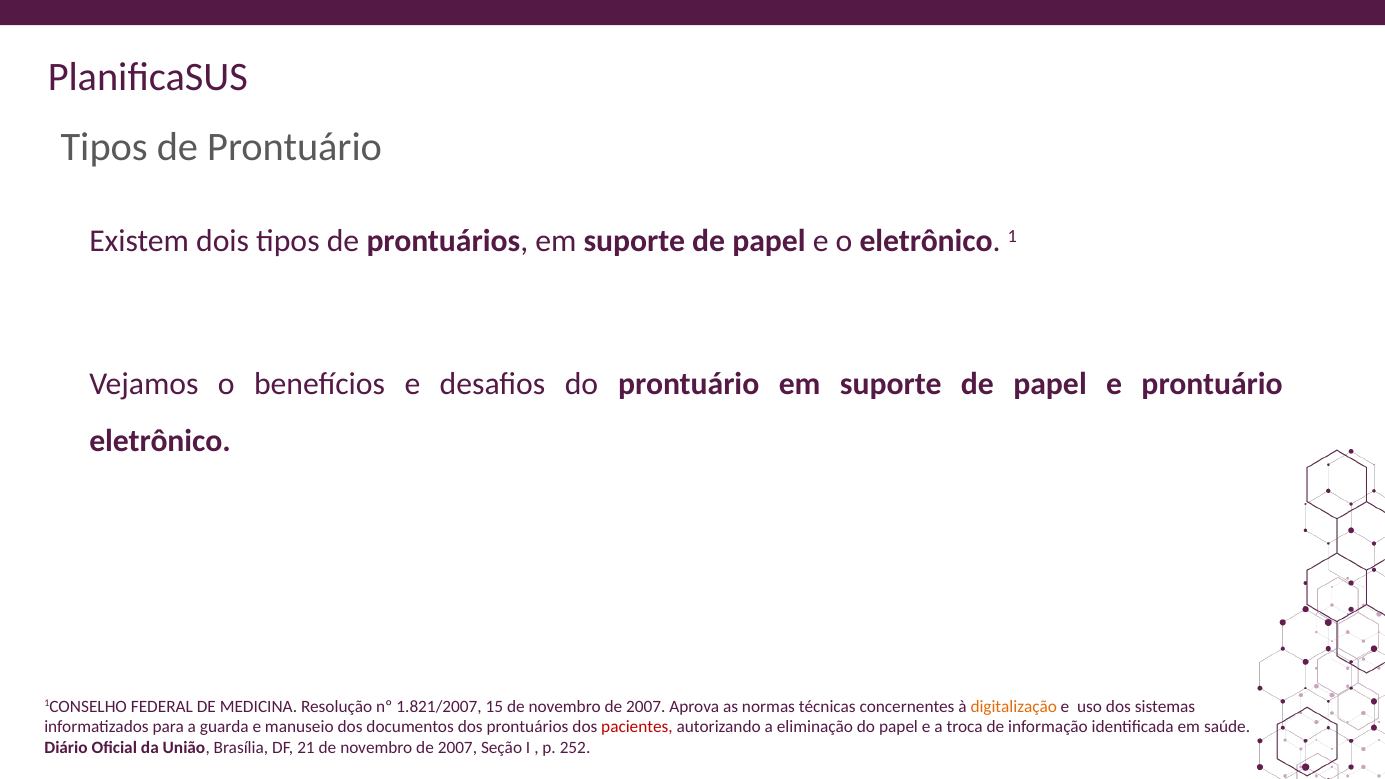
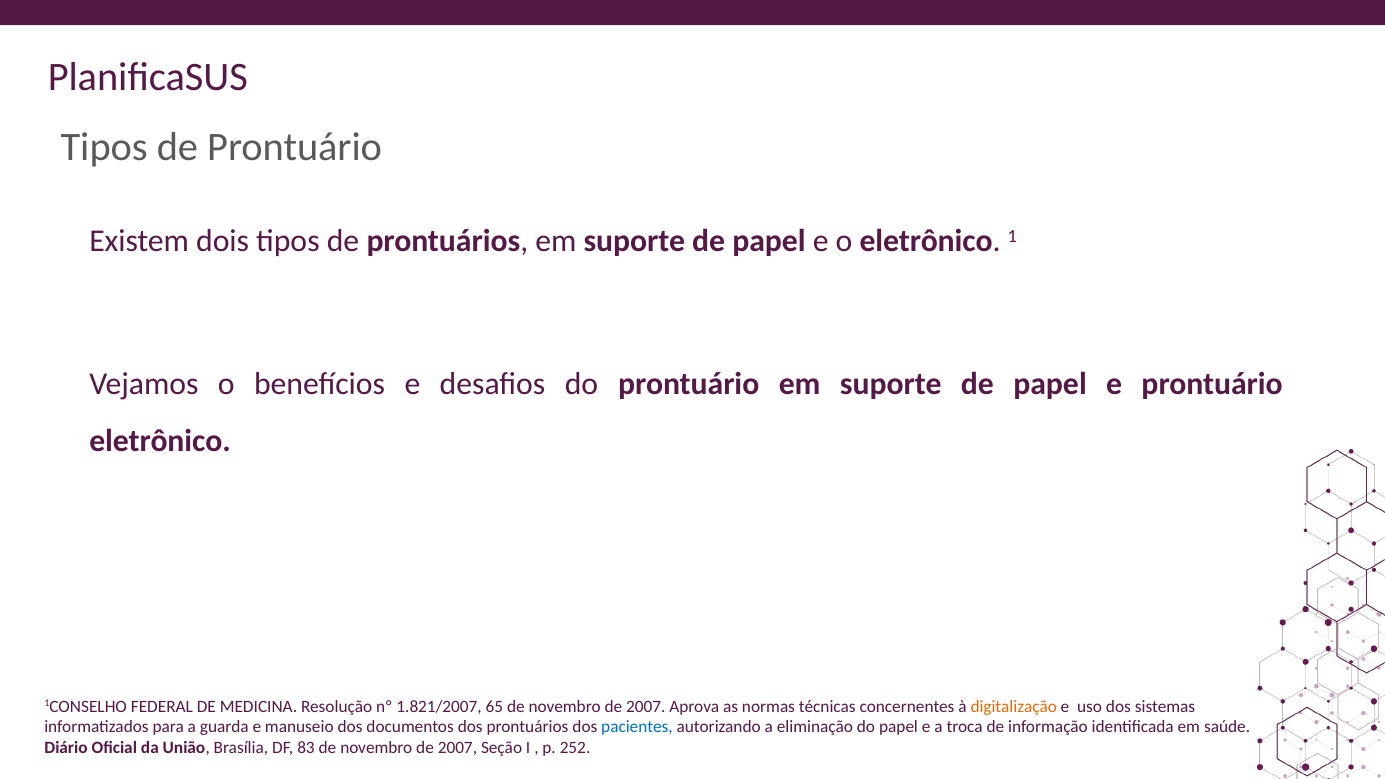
15: 15 -> 65 (494, 706)
pacientes colour: red -> blue (637, 727)
21: 21 -> 83 (306, 748)
